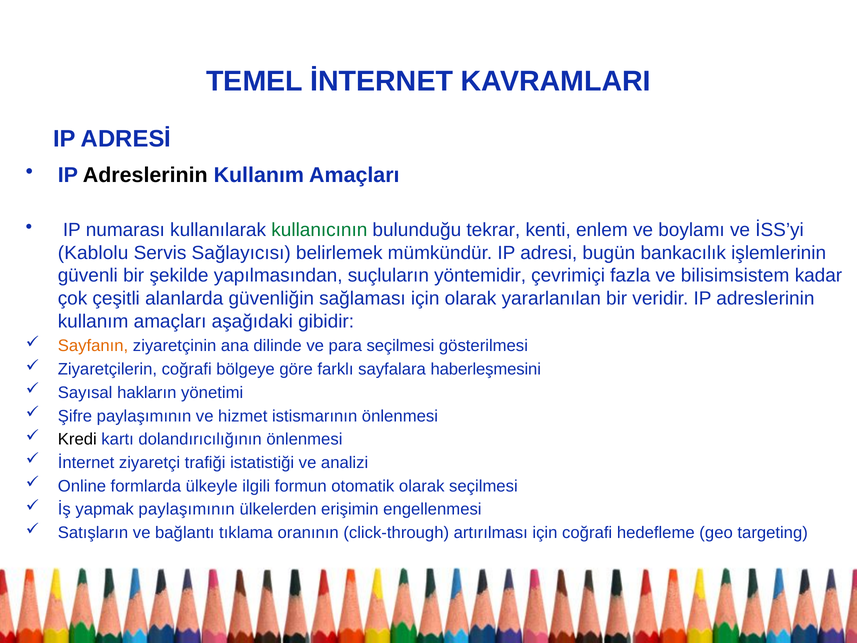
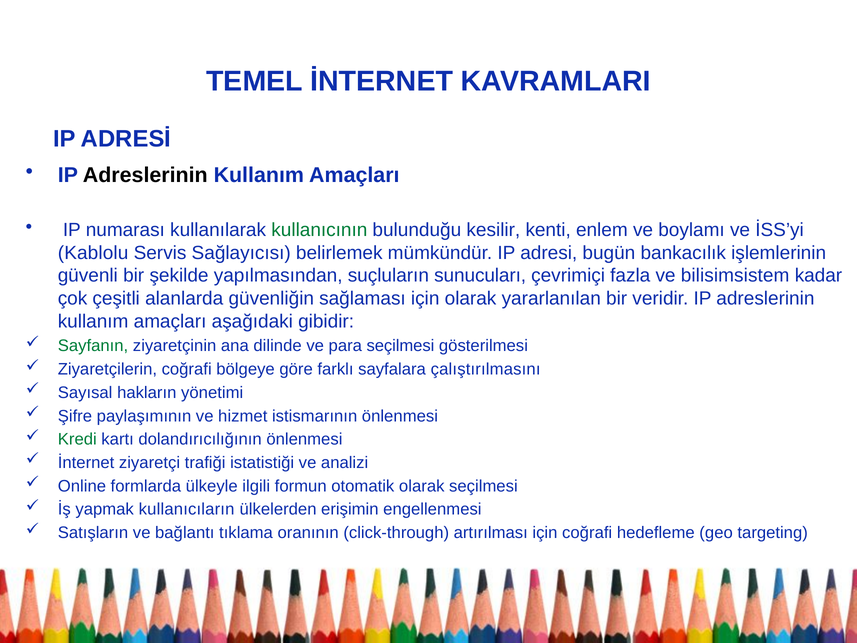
tekrar: tekrar -> kesilir (493, 230)
yöntemidir: yöntemidir -> sunucuları (480, 276)
Sayfanın colour: orange -> green (93, 346)
haberleşmesini: haberleşmesini -> çalıştırılmasını (486, 369)
Kredi colour: black -> green (77, 439)
yapmak paylaşımının: paylaşımının -> kullanıcıların (187, 509)
